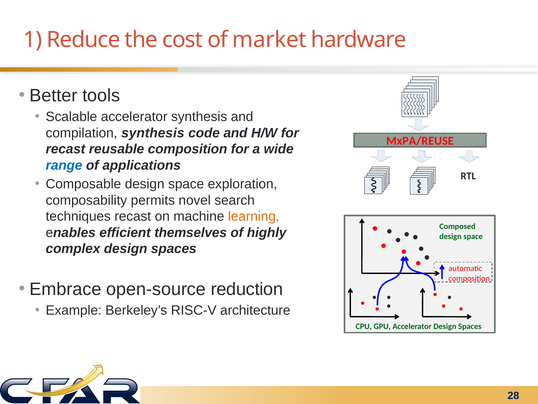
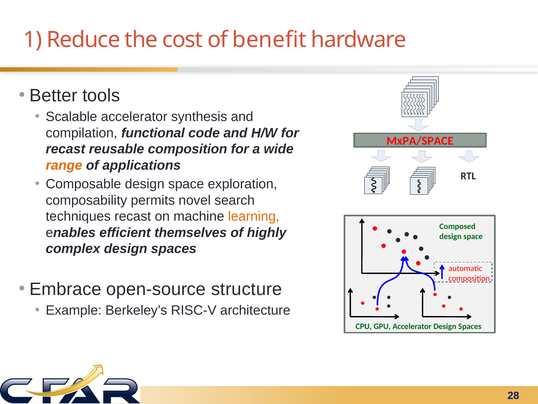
market: market -> benefit (269, 40)
compilation synthesis: synthesis -> functional (153, 133)
MxPA/REUSE: MxPA/REUSE -> MxPA/SPACE (420, 141)
range colour: blue -> orange (64, 165)
reduction: reduction -> structure (247, 289)
